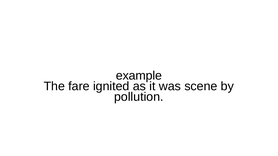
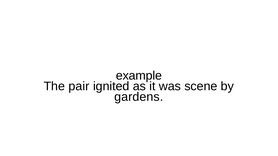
fare: fare -> pair (79, 86)
pollution: pollution -> gardens (139, 97)
